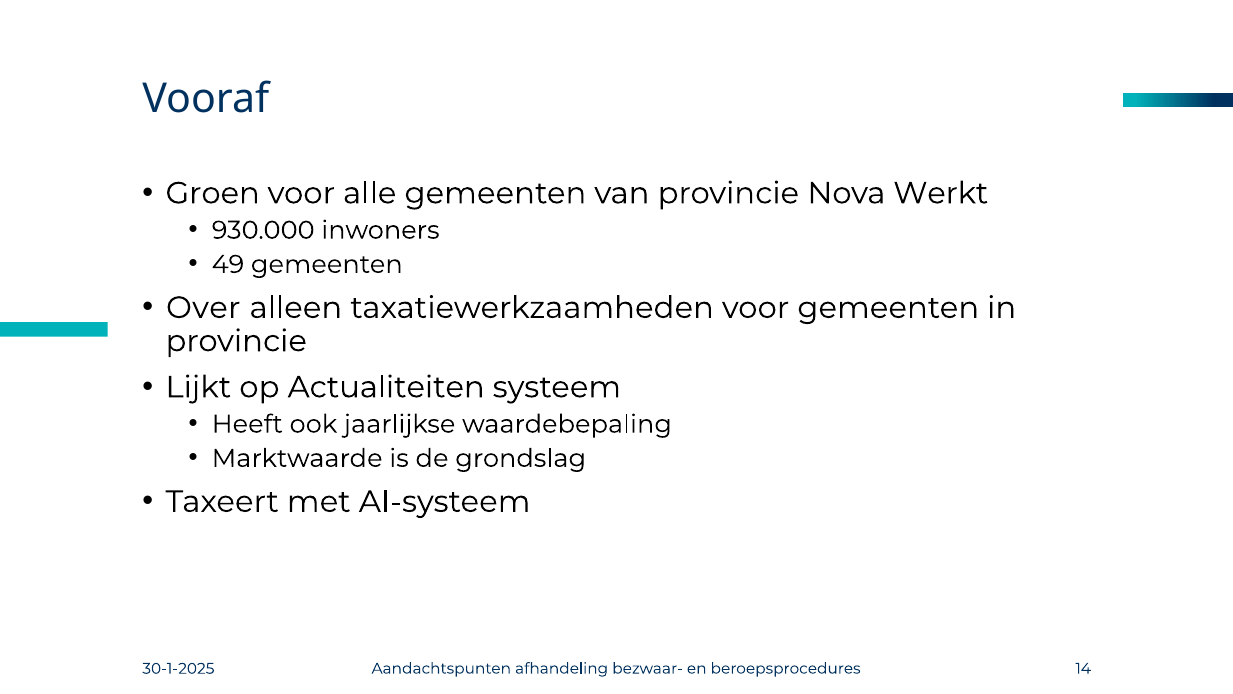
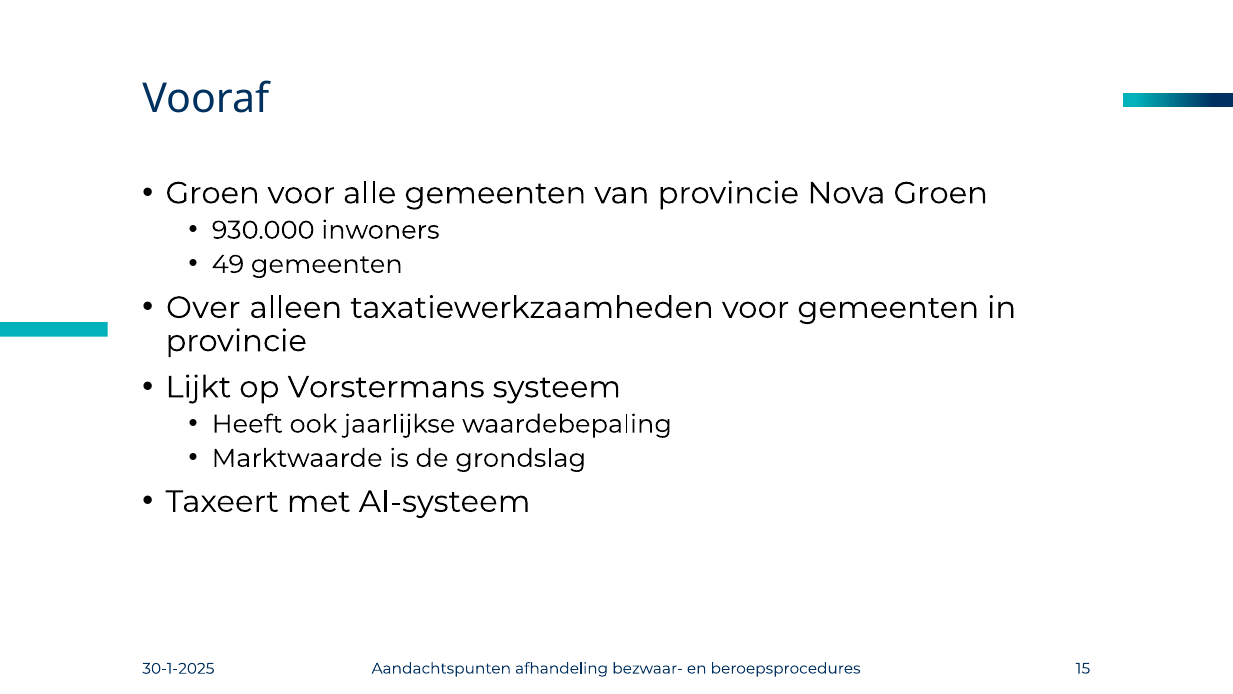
Nova Werkt: Werkt -> Groen (941, 193)
Actualiteiten: Actualiteiten -> Vorstermans (386, 387)
14: 14 -> 15 (1083, 668)
